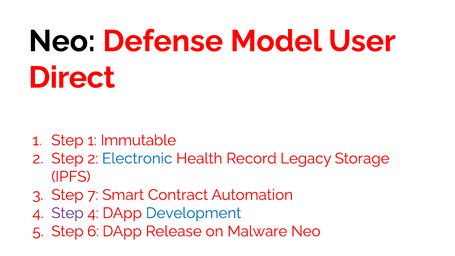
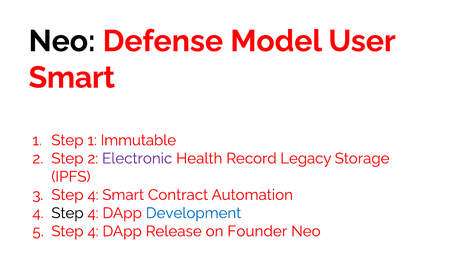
Direct: Direct -> Smart (72, 78)
Electronic colour: blue -> purple (137, 158)
3 Step 7: 7 -> 4 (93, 195)
Step colour: purple -> black (68, 213)
5 Step 6: 6 -> 4 (93, 231)
Malware: Malware -> Founder (257, 231)
